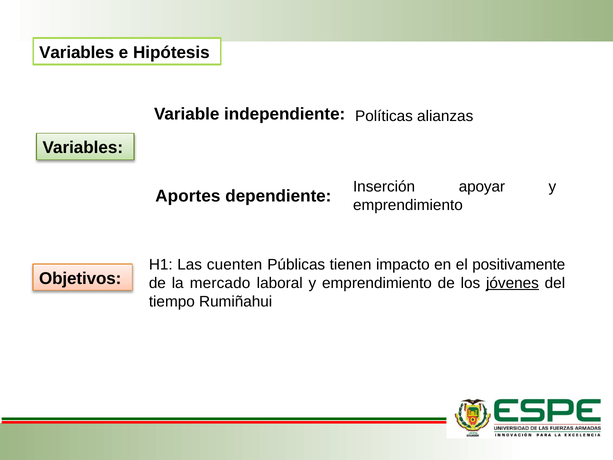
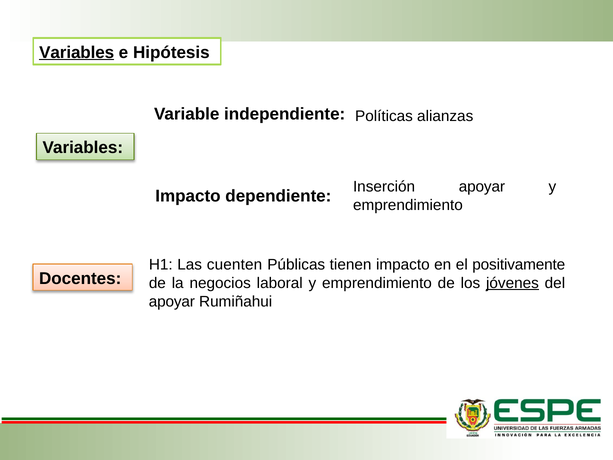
Variables underline: none -> present (77, 52)
Aportes: Aportes -> Impacto (188, 196)
Objetivos: Objetivos -> Docentes (80, 278)
mercado: mercado -> negocios (220, 283)
tiempo: tiempo -> apoyar (172, 301)
